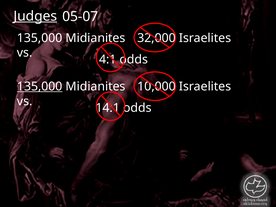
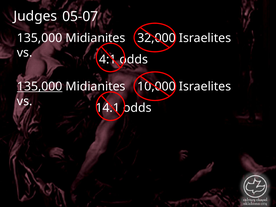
Judges underline: present -> none (35, 16)
